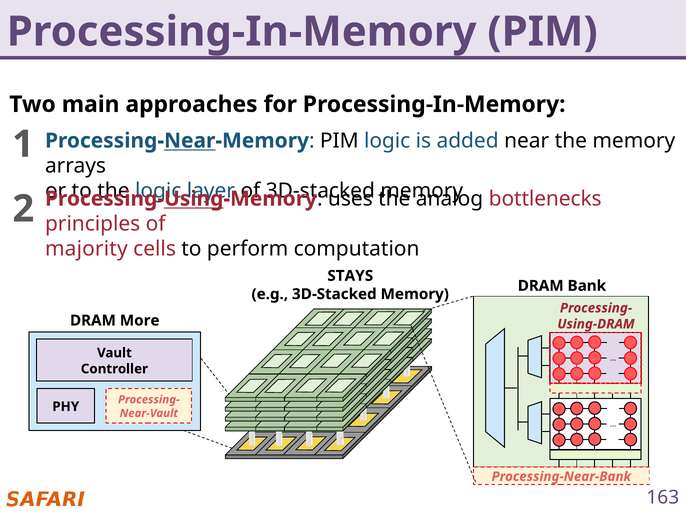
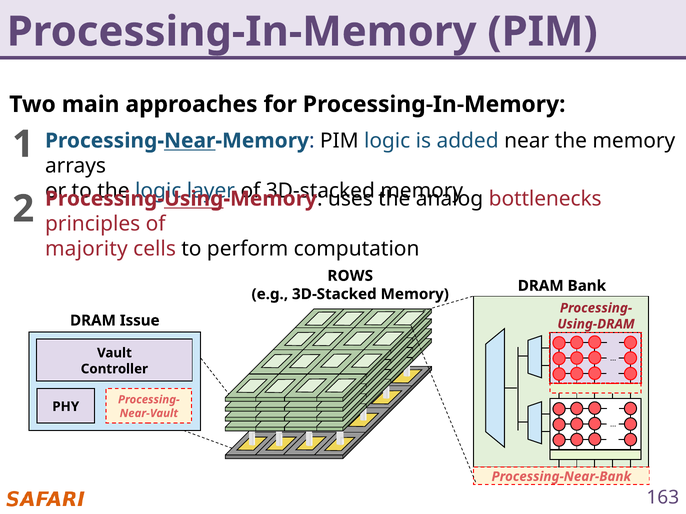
STAYS: STAYS -> ROWS (350, 276)
More: More -> Issue (140, 321)
